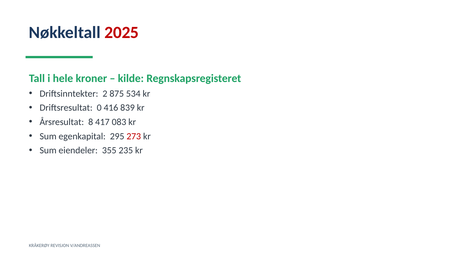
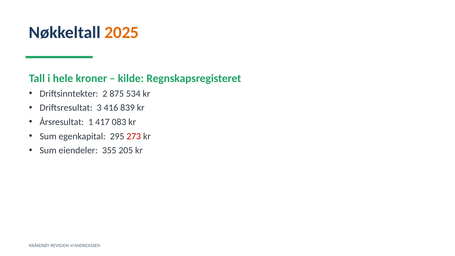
2025 colour: red -> orange (122, 32)
0: 0 -> 3 (99, 108)
8: 8 -> 1 (91, 122)
235: 235 -> 205 (126, 150)
